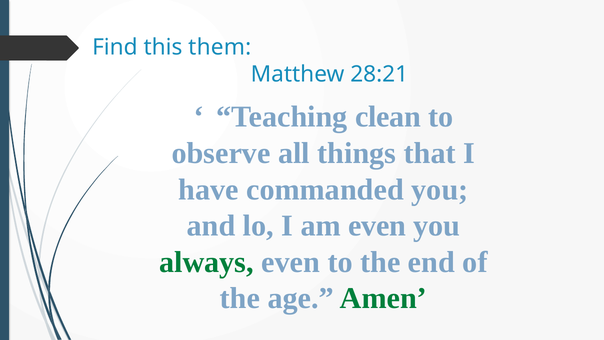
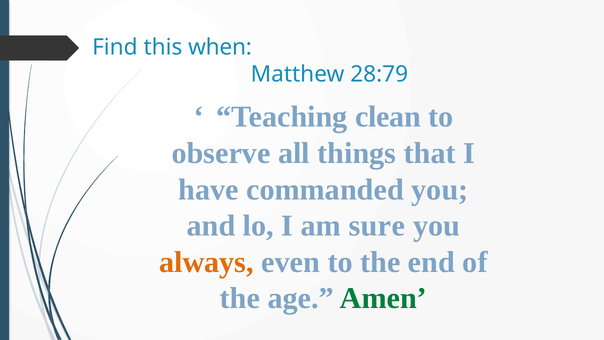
them: them -> when (220, 47)
28:21: 28:21 -> 28:79 (379, 74)
am even: even -> sure (377, 226)
always colour: green -> orange (206, 262)
